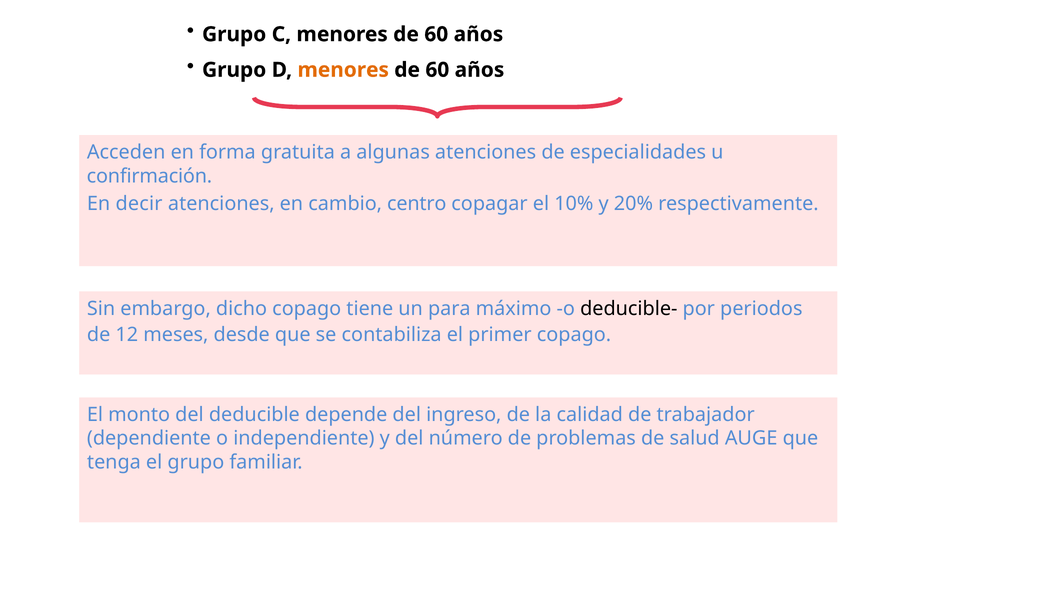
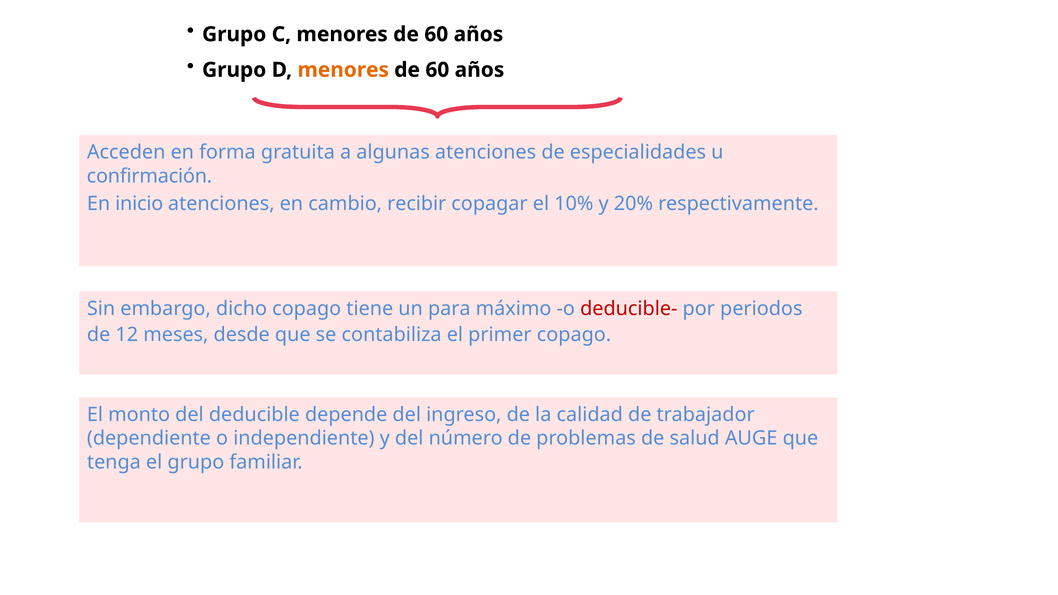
decir: decir -> inicio (139, 204)
centro: centro -> recibir (417, 204)
deducible- colour: black -> red (629, 309)
